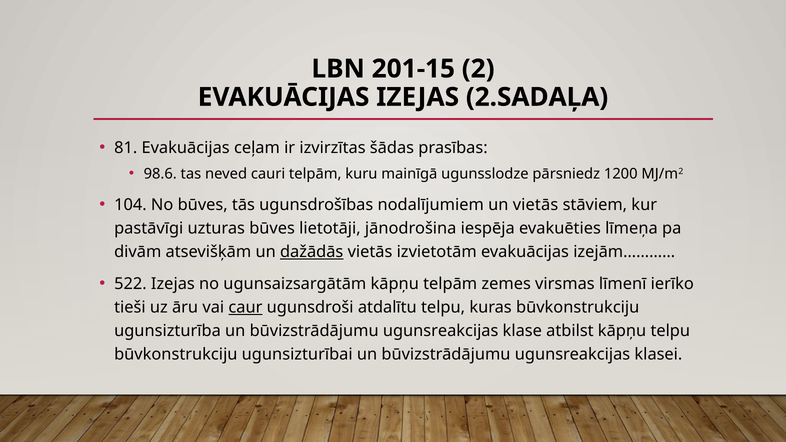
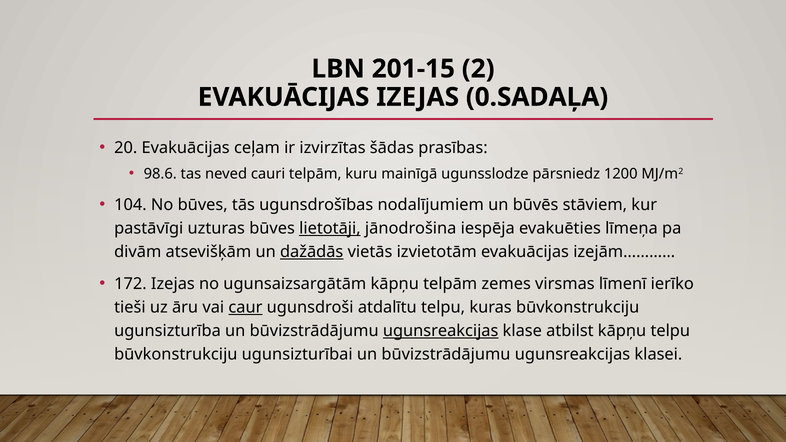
2.SADAĻA: 2.SADAĻA -> 0.SADAĻA (537, 97)
81: 81 -> 20 (126, 148)
un vietās: vietās -> būvēs (536, 205)
lietotāji underline: none -> present (330, 228)
522: 522 -> 172 (130, 284)
ugunsreakcijas underline: none -> present (441, 331)
